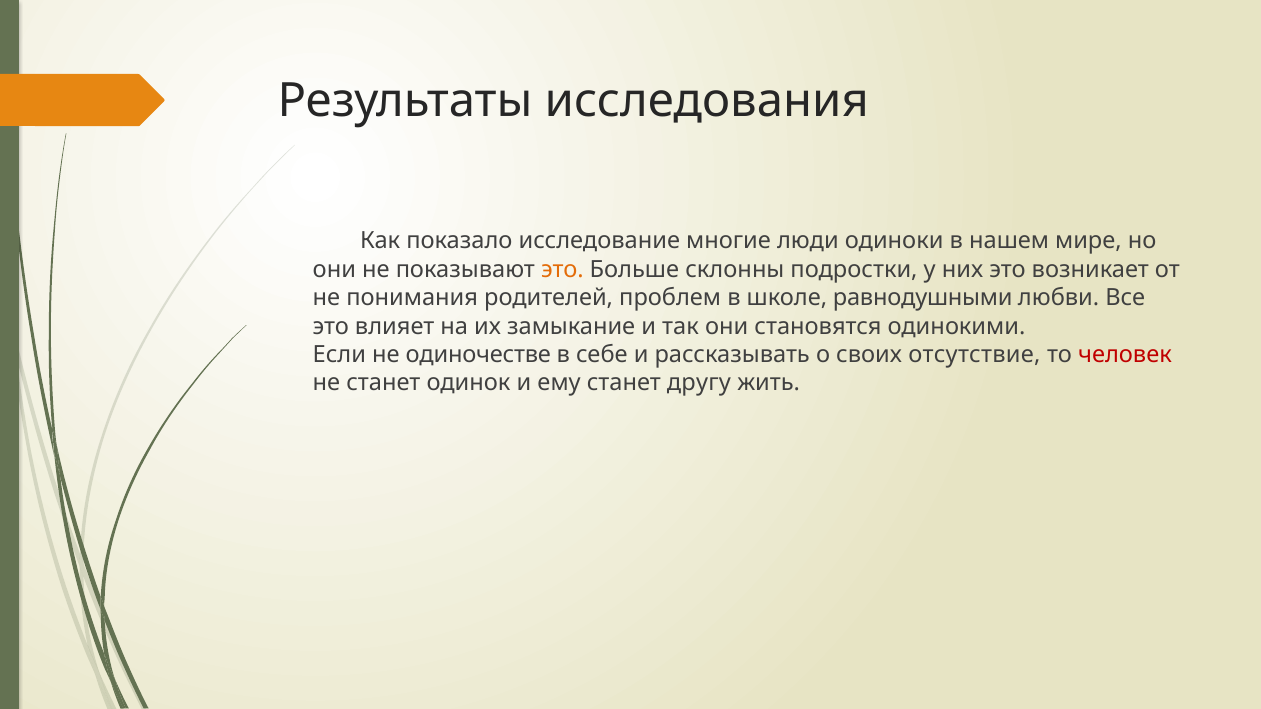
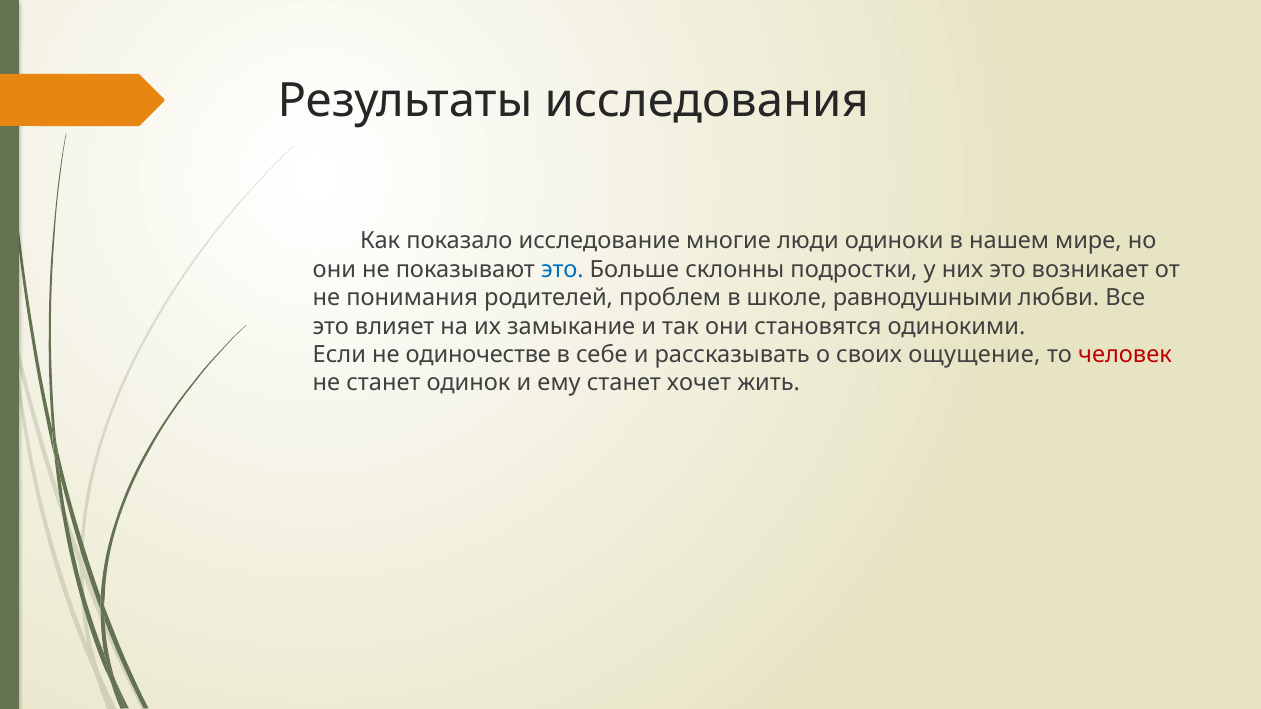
это colour: orange -> blue (562, 270)
отсутствие: отсутствие -> ощущение (974, 355)
другу: другу -> хочет (699, 383)
